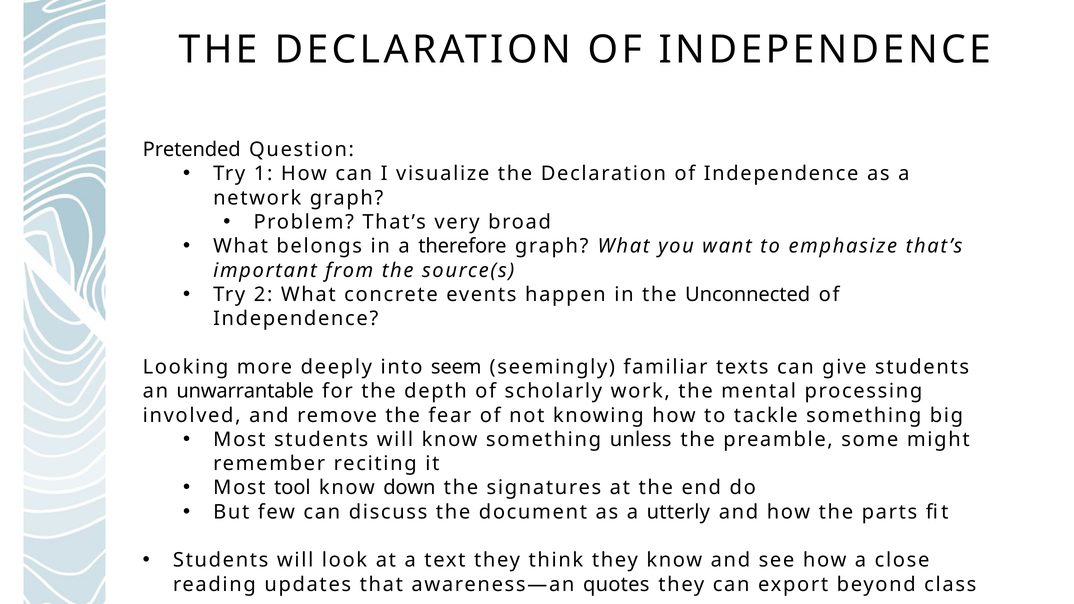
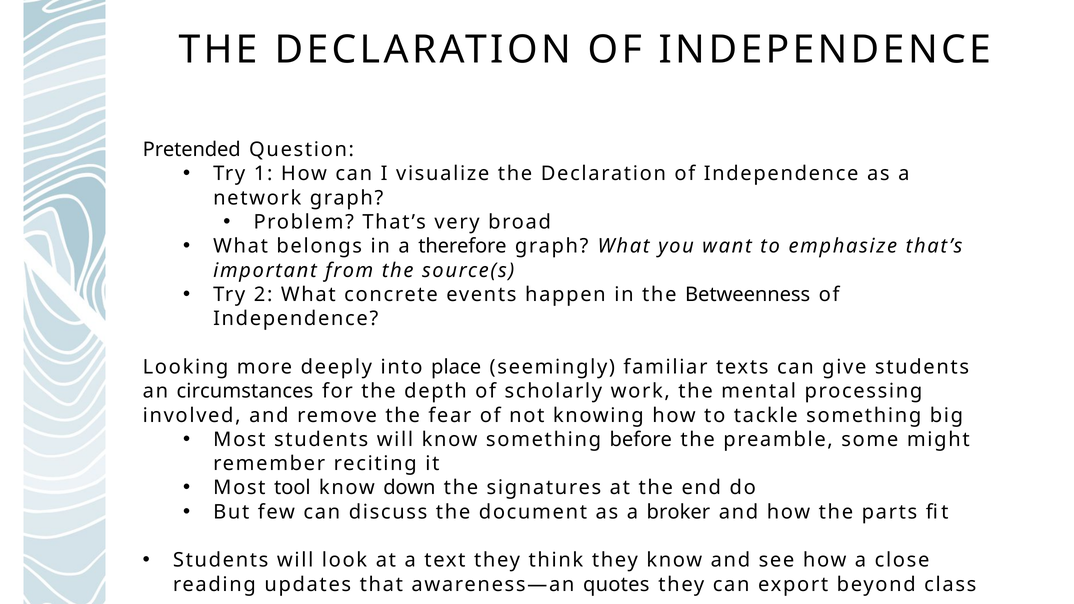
Unconnected: Unconnected -> Betweenness (748, 295)
seem: seem -> place (456, 367)
unwarrantable: unwarrantable -> circumstances (245, 391)
unless: unless -> before (641, 440)
utterly: utterly -> broker (678, 512)
